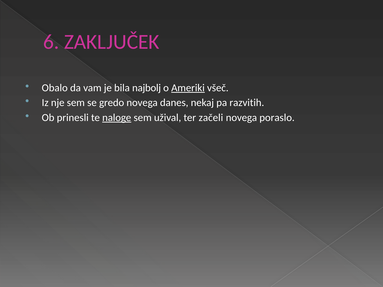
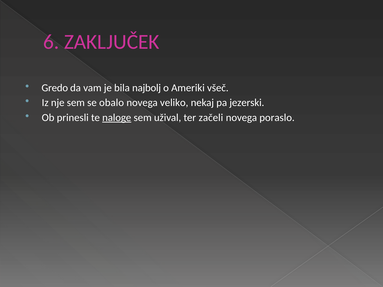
Obalo: Obalo -> Gredo (55, 88)
Ameriki underline: present -> none (188, 88)
gredo: gredo -> obalo (112, 103)
danes: danes -> veliko (174, 103)
razvitih: razvitih -> jezerski (247, 103)
